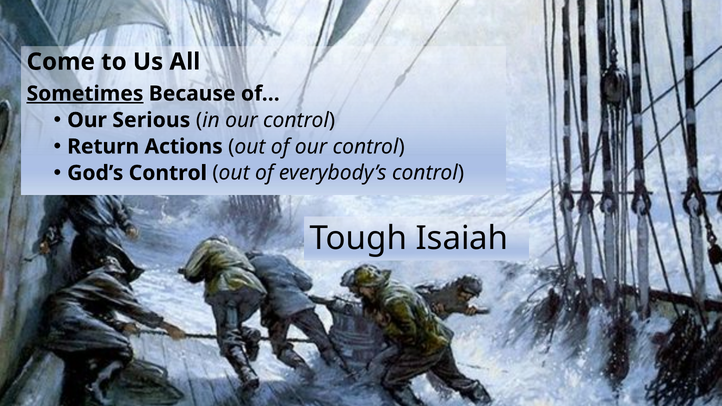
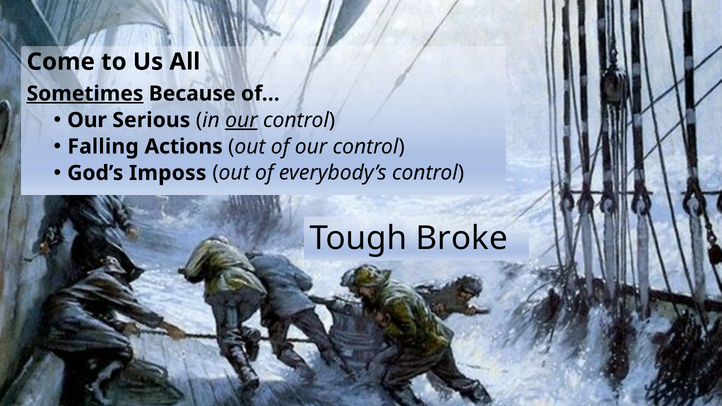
our underline: none -> present (241, 120)
Return: Return -> Falling (103, 147)
God’s Control: Control -> Imposs (168, 173)
Isaiah: Isaiah -> Broke (462, 238)
